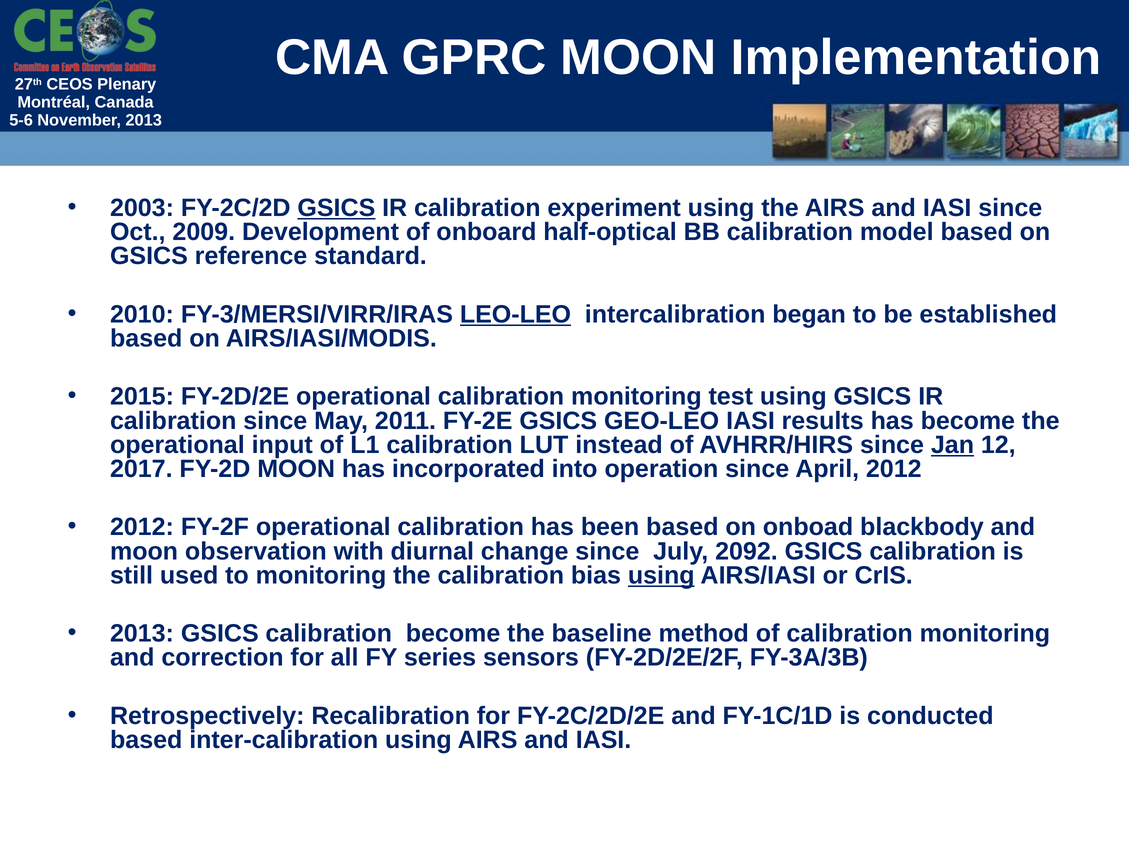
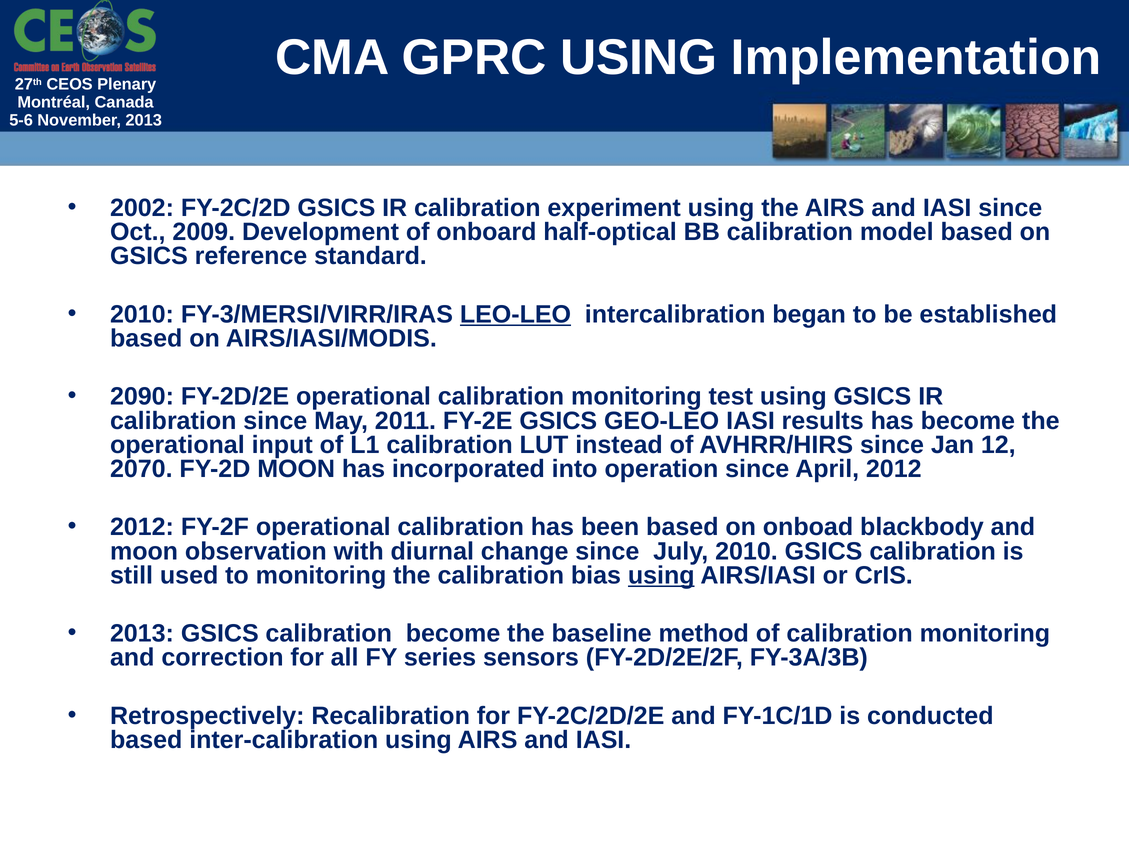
GPRC MOON: MOON -> USING (639, 58)
2003: 2003 -> 2002 (142, 208)
GSICS underline: present -> none (336, 208)
2015: 2015 -> 2090 (142, 397)
Jan underline: present -> none (952, 445)
2017: 2017 -> 2070 (141, 469)
July 2092: 2092 -> 2010 (746, 551)
